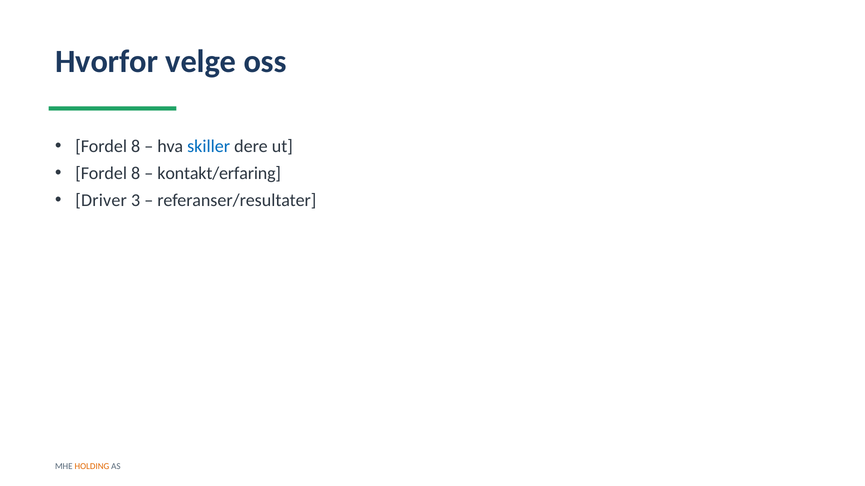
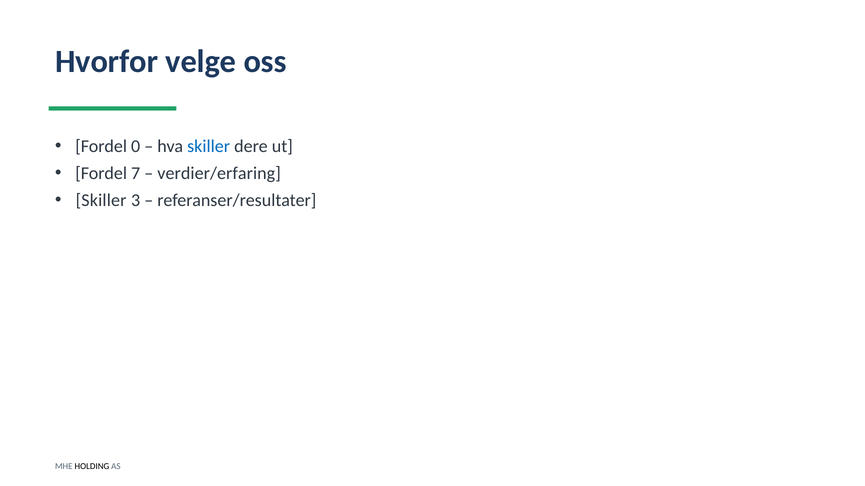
8: 8 -> 0 (136, 147)
8: 8 -> 7 (136, 174)
kontakt/erfaring: kontakt/erfaring -> verdier/erfaring (219, 174)
Driver: Driver -> Skiller (101, 201)
HOLDING colour: orange -> black (92, 467)
